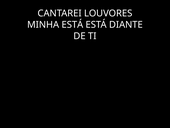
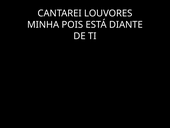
MINHA ESTÁ: ESTÁ -> POIS (72, 25)
